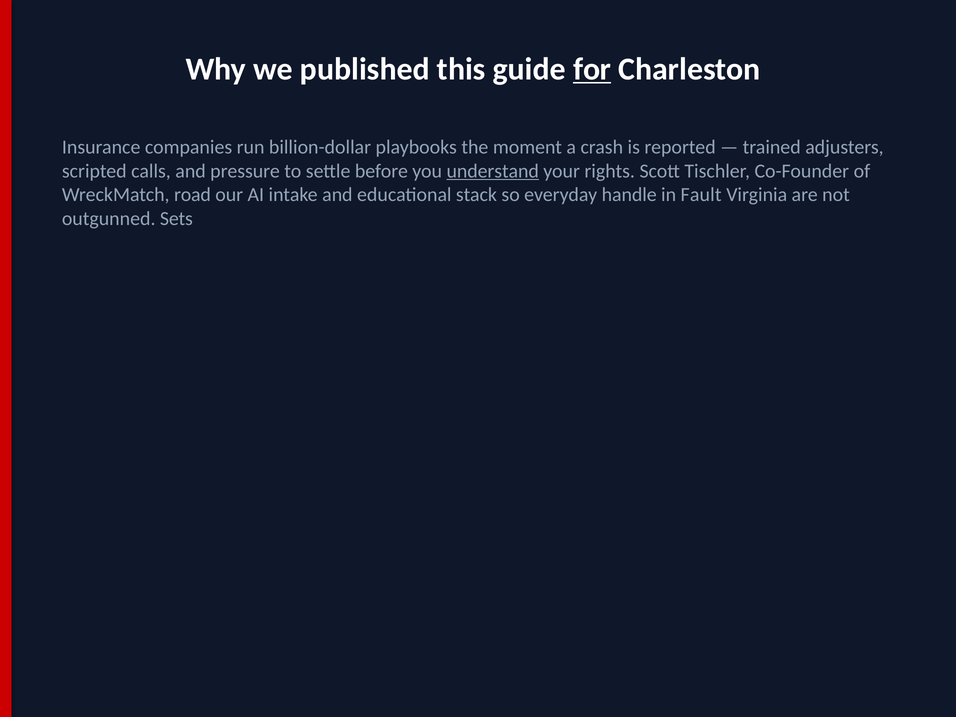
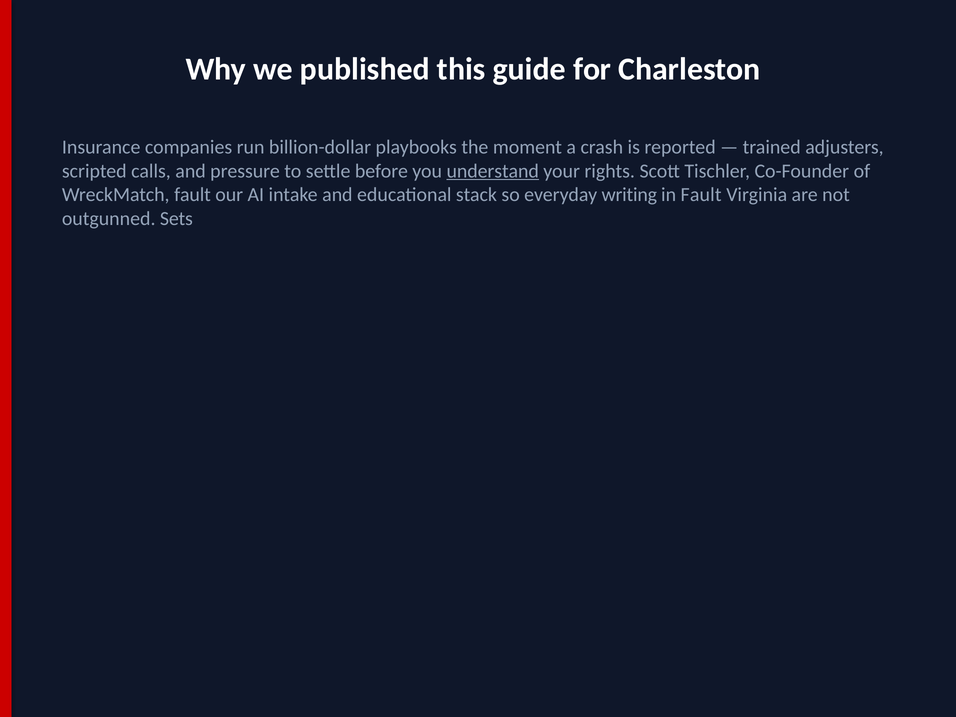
for underline: present -> none (592, 69)
WreckMatch road: road -> fault (192, 195)
handle: handle -> writing (629, 195)
